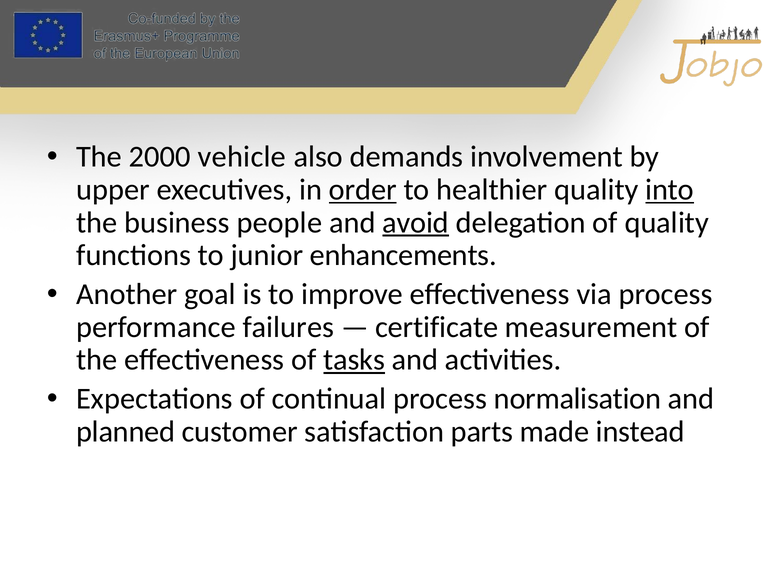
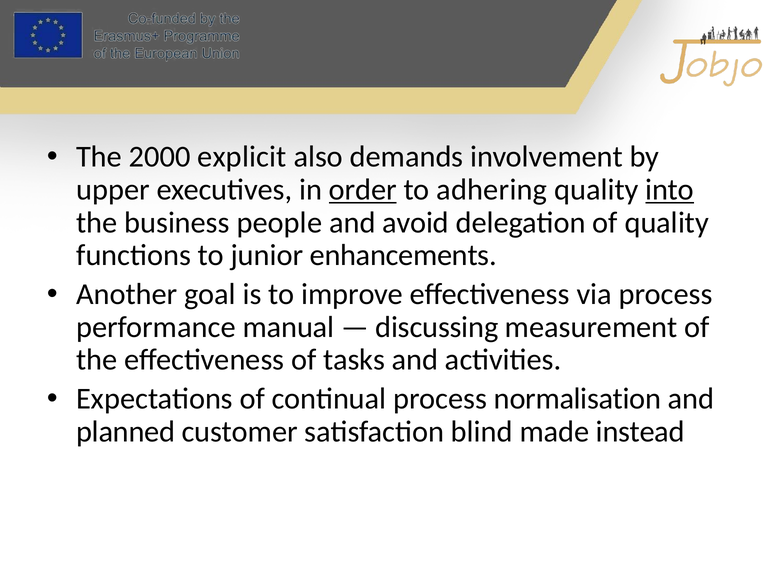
vehicle: vehicle -> explicit (242, 157)
healthier: healthier -> adhering (492, 190)
avoid underline: present -> none (416, 223)
failures: failures -> manual (288, 327)
certificate: certificate -> discussing (437, 327)
tasks underline: present -> none (354, 360)
parts: parts -> blind (482, 432)
